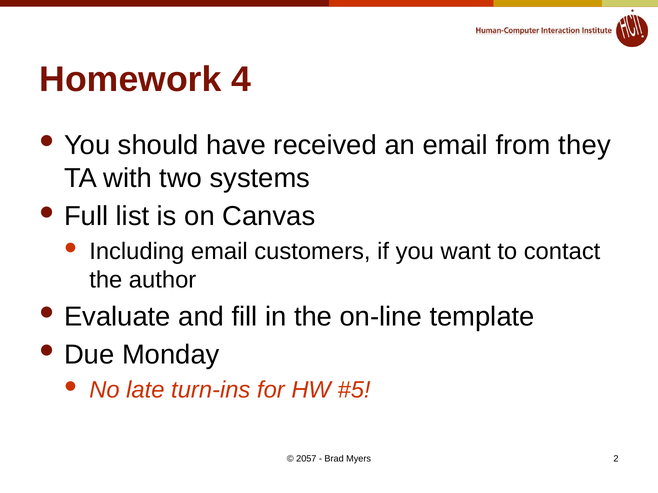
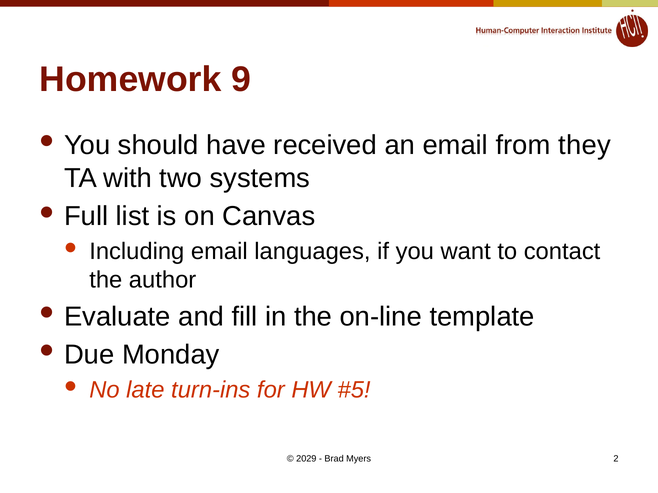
4: 4 -> 9 (241, 80)
customers: customers -> languages (312, 252)
2057: 2057 -> 2029 (306, 459)
